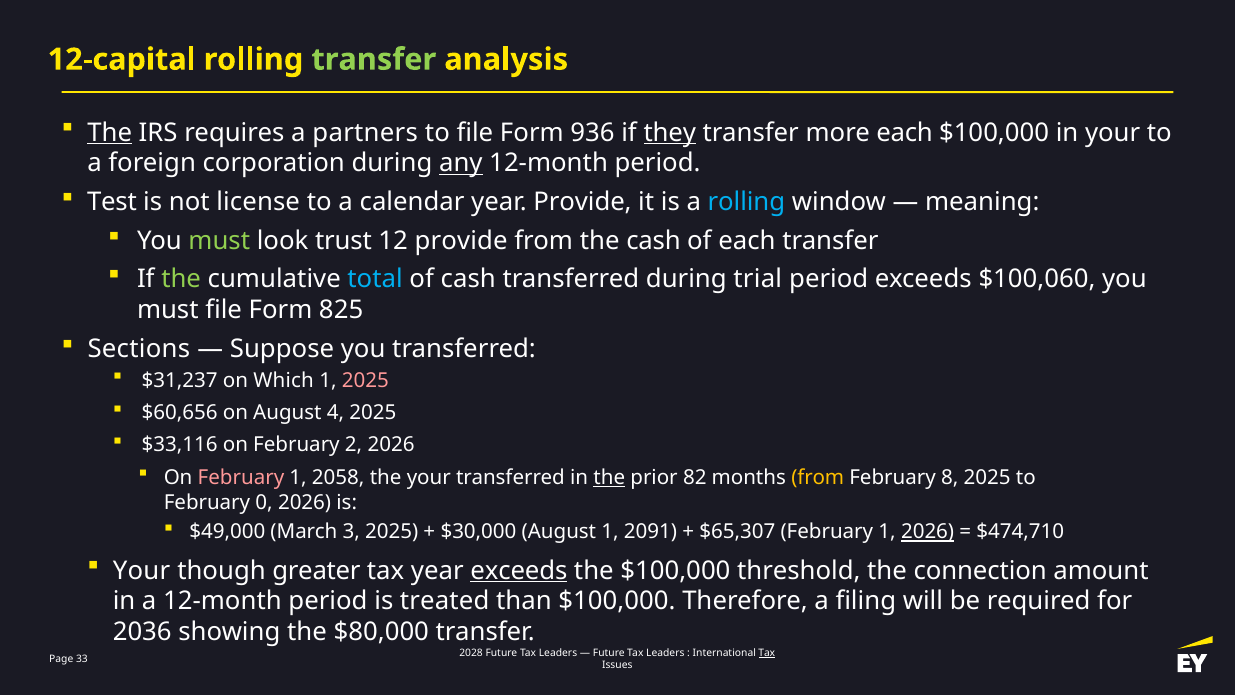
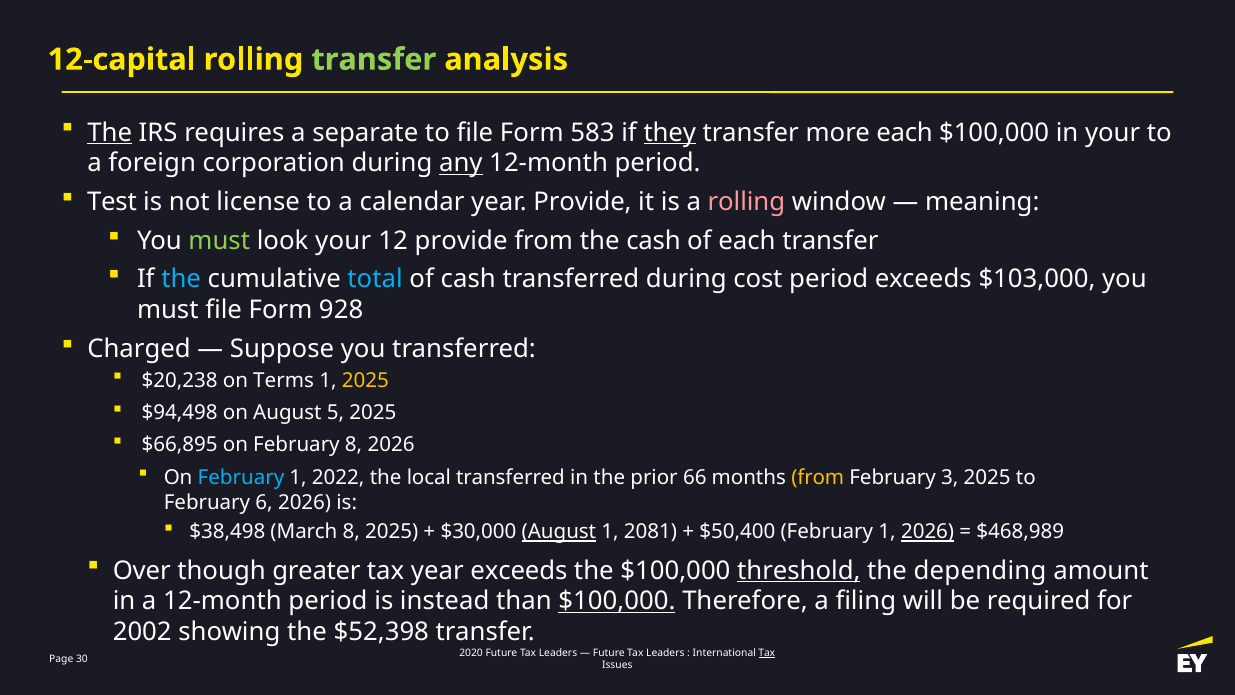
partners: partners -> separate (365, 133)
936: 936 -> 583 (592, 133)
rolling colour: light blue -> pink (746, 202)
look trust: trust -> your (343, 241)
the colour: light green -> light blue (181, 279)
trial: trial -> cost (758, 279)
$100,060: $100,060 -> $103,000 (1037, 279)
825: 825 -> 928 (341, 310)
Sections: Sections -> Charged (139, 349)
$31,237: $31,237 -> $20,238 (180, 380)
Which: Which -> Terms (284, 380)
2025 colour: pink -> yellow (365, 380)
$60,656: $60,656 -> $94,498 (180, 412)
4: 4 -> 5 (336, 412)
$33,116: $33,116 -> $66,895 (180, 445)
February 2: 2 -> 8 (354, 445)
February colour: pink -> light blue (241, 477)
2058: 2058 -> 2022 (338, 477)
the your: your -> local (429, 477)
the underline: present -> none (609, 477)
82: 82 -> 66 (695, 477)
8: 8 -> 3 (950, 477)
0: 0 -> 6 (264, 502)
$49,000: $49,000 -> $38,498 (227, 532)
March 3: 3 -> 8 (351, 532)
August underline: none -> present (559, 532)
2091: 2091 -> 2081 (651, 532)
$65,307: $65,307 -> $50,400 (737, 532)
$474,710: $474,710 -> $468,989 (1020, 532)
Your: Your -> Over (142, 570)
exceeds underline: present -> none (519, 570)
threshold underline: none -> present (799, 570)
connection: connection -> depending (980, 570)
treated: treated -> instead (445, 601)
$100,000 underline: none -> present (617, 601)
2036: 2036 -> 2002 (142, 632)
$80,000: $80,000 -> $52,398 (381, 632)
2028: 2028 -> 2020 (471, 653)
33: 33 -> 30 (82, 659)
